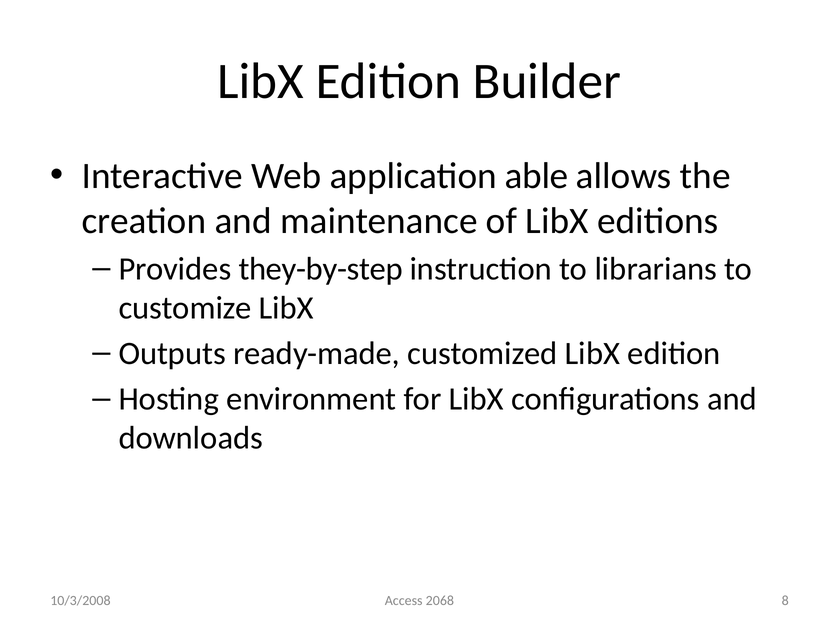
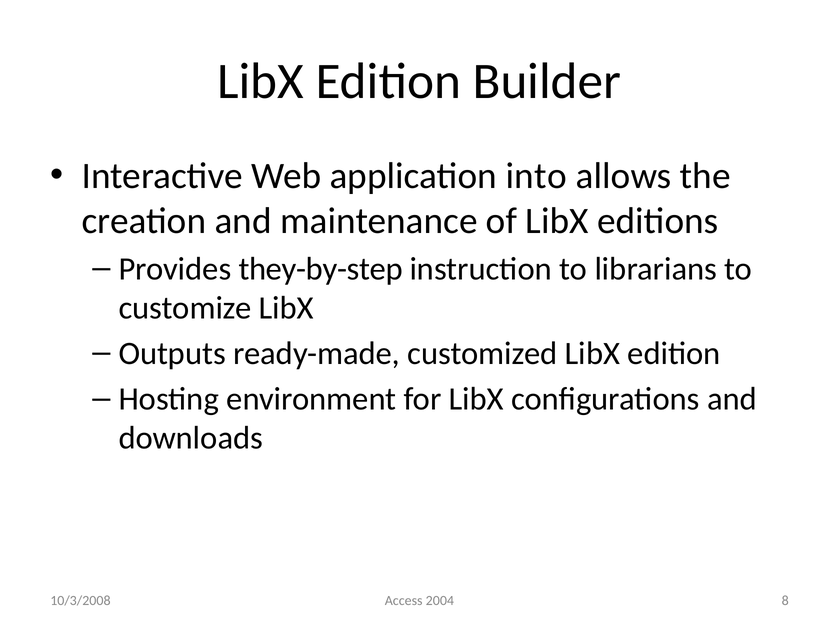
able: able -> into (536, 176)
2068: 2068 -> 2004 (440, 601)
